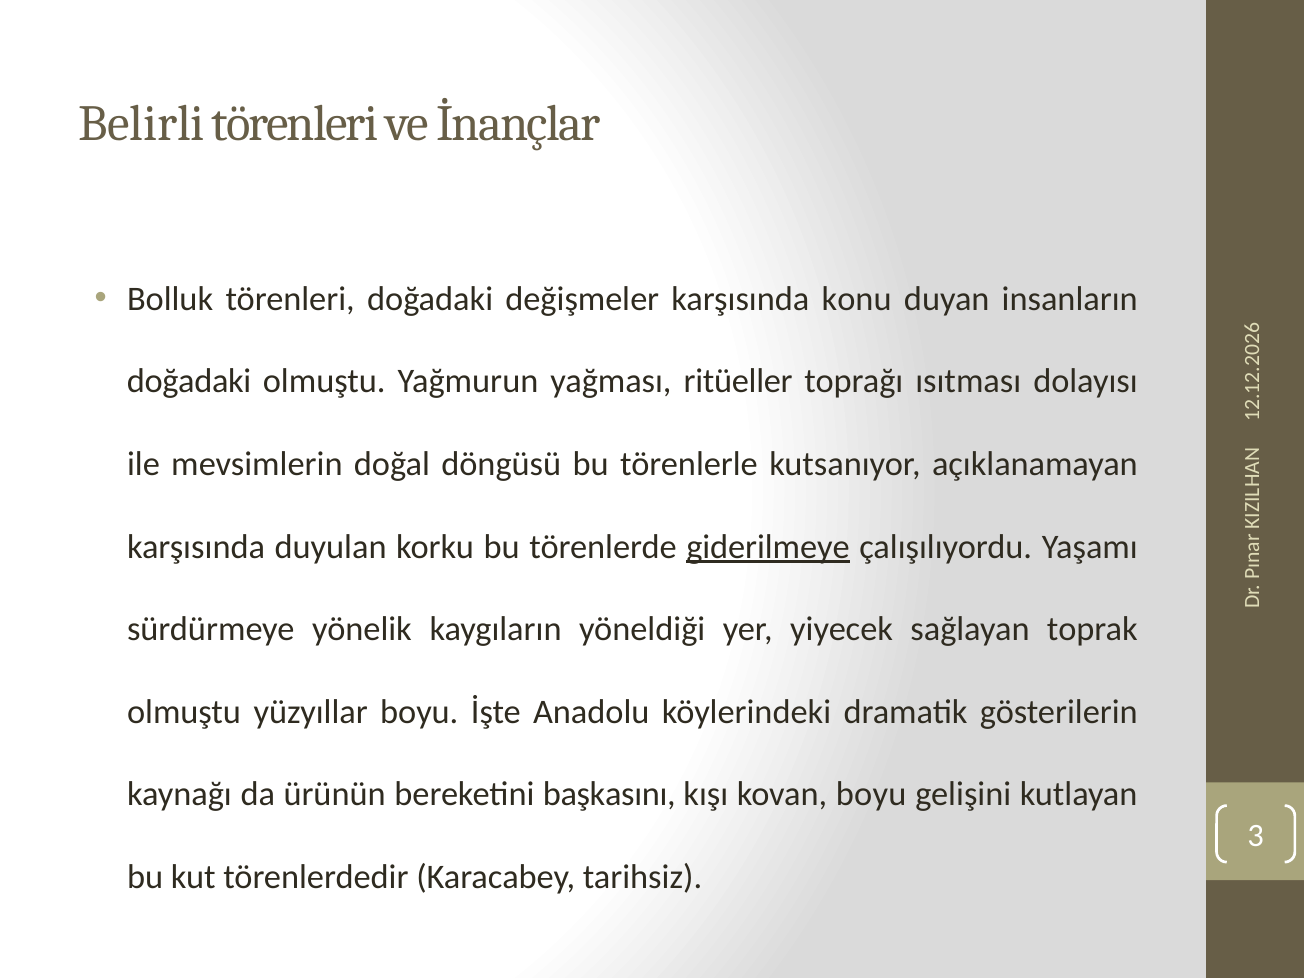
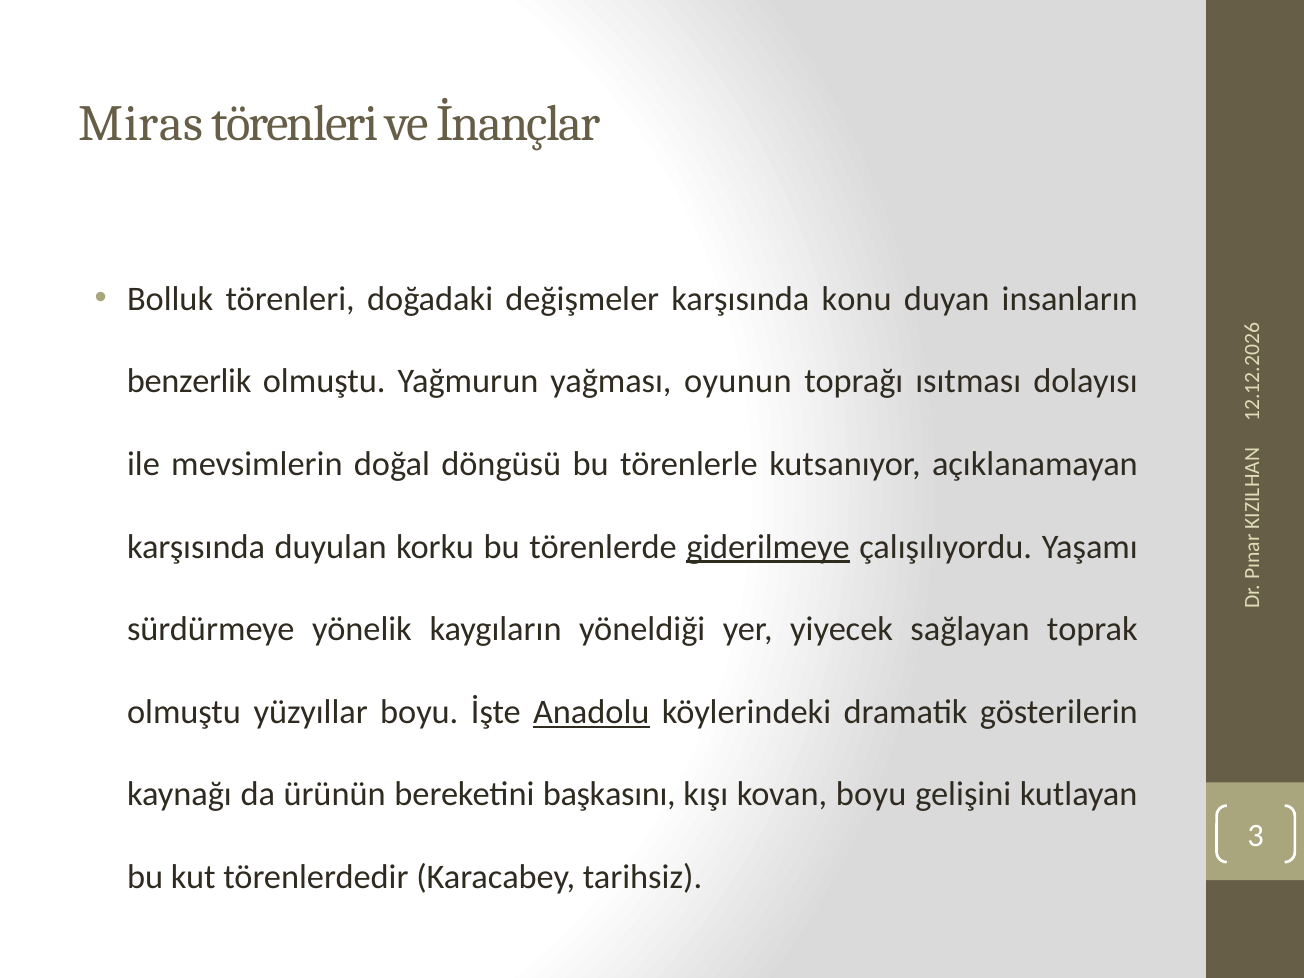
Belirli: Belirli -> Miras (141, 124)
doğadaki: doğadaki -> benzerlik (189, 382)
ritüeller: ritüeller -> oyunun (738, 382)
Anadolu underline: none -> present (591, 712)
